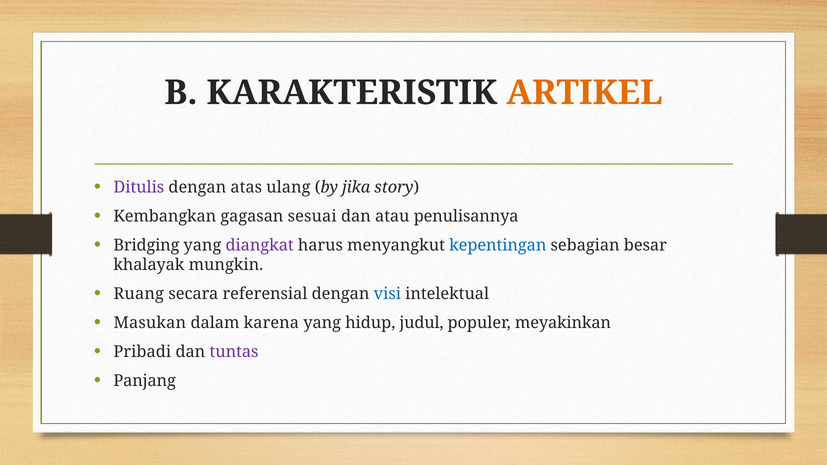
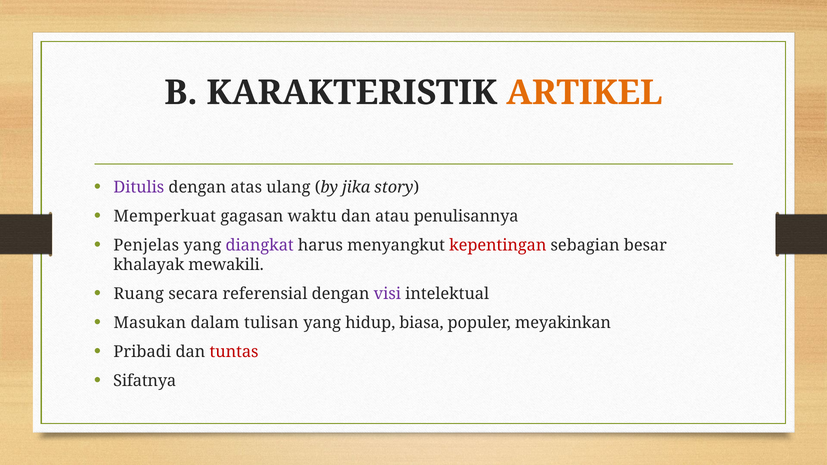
Kembangkan: Kembangkan -> Memperkuat (165, 216)
sesuai: sesuai -> waktu (312, 216)
Bridging: Bridging -> Penjelas (146, 245)
kepentingan colour: blue -> red (498, 245)
mungkin: mungkin -> mewakili (226, 265)
visi colour: blue -> purple (387, 294)
karena: karena -> tulisan (271, 323)
judul: judul -> biasa (421, 323)
tuntas colour: purple -> red (234, 352)
Panjang: Panjang -> Sifatnya (145, 381)
